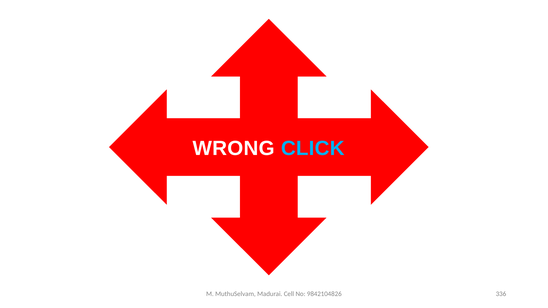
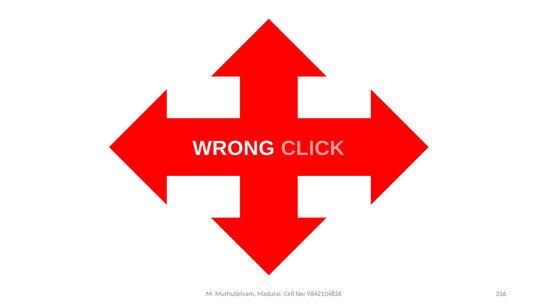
CLICK colour: light blue -> pink (313, 149)
